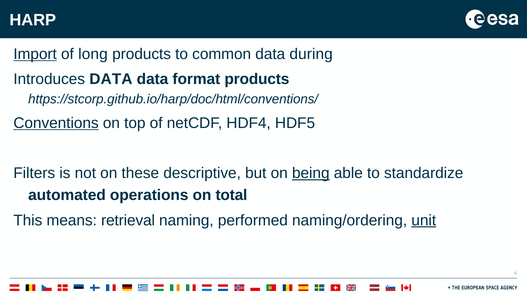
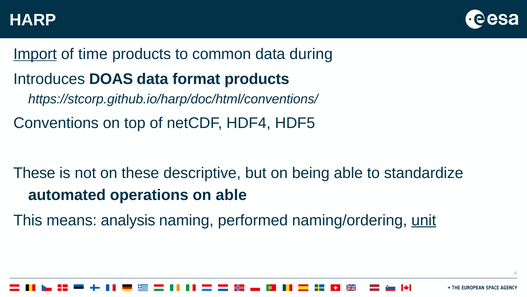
long: long -> time (93, 54)
Introduces DATA: DATA -> DOAS (111, 79)
Conventions underline: present -> none (56, 123)
Filters: Filters -> These (34, 173)
being underline: present -> none (311, 173)
on total: total -> able (231, 195)
retrieval: retrieval -> analysis (128, 220)
